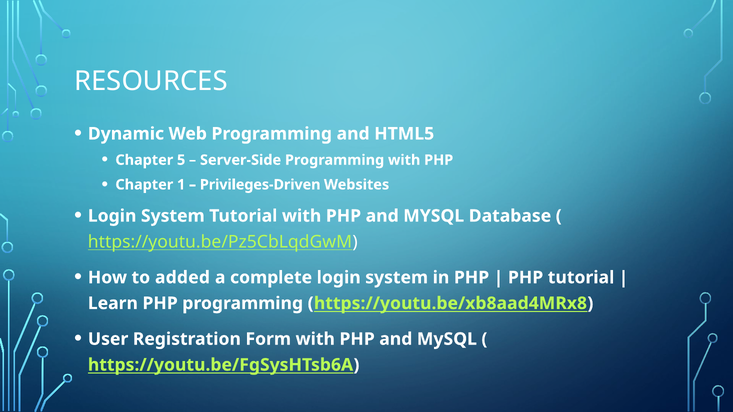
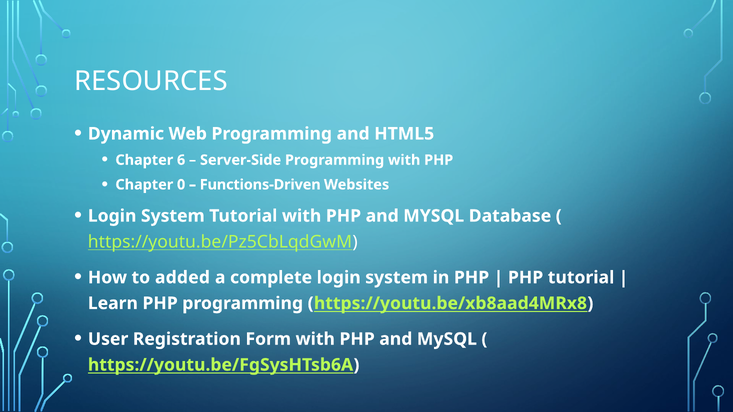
5: 5 -> 6 (181, 160)
1: 1 -> 0 (181, 185)
Privileges-Driven: Privileges-Driven -> Functions-Driven (260, 185)
